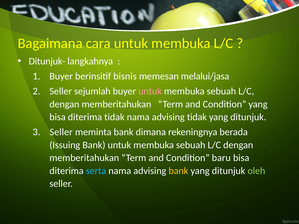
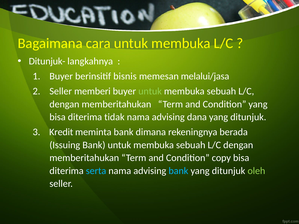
sejumlah: sejumlah -> memberi (92, 91)
untuk colour: pink -> light green (150, 91)
advising tidak: tidak -> dana (197, 117)
Seller: Seller -> Kredit (61, 132)
baru: baru -> copy (221, 158)
bank colour: yellow -> light blue (178, 171)
